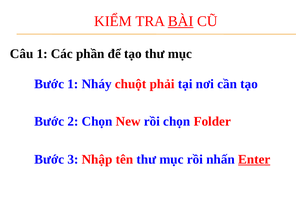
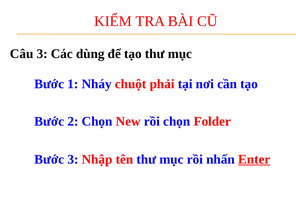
BÀI underline: present -> none (181, 21)
Câu 1: 1 -> 3 (42, 54)
phần: phần -> dùng (90, 54)
